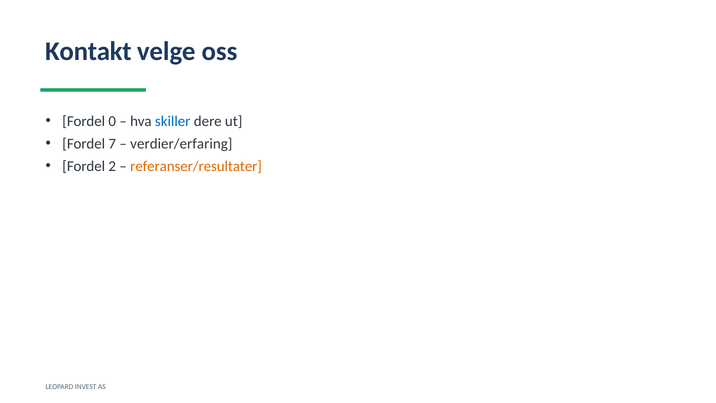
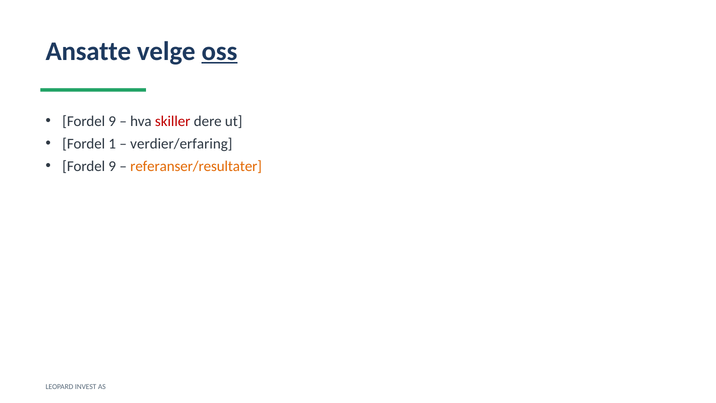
Kontakt: Kontakt -> Ansatte (88, 51)
oss underline: none -> present (219, 51)
0: 0 -> 9 (112, 121)
skiller colour: blue -> red (173, 121)
7: 7 -> 1 (112, 144)
2: 2 -> 9 (112, 166)
